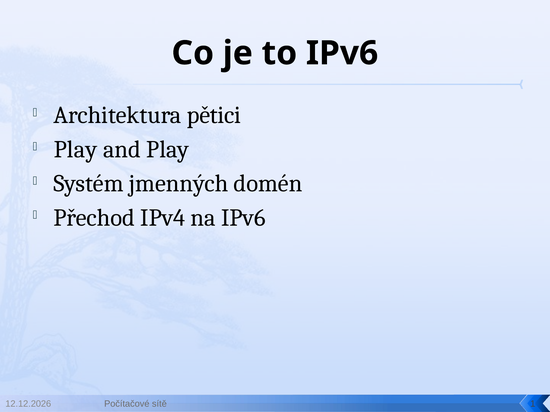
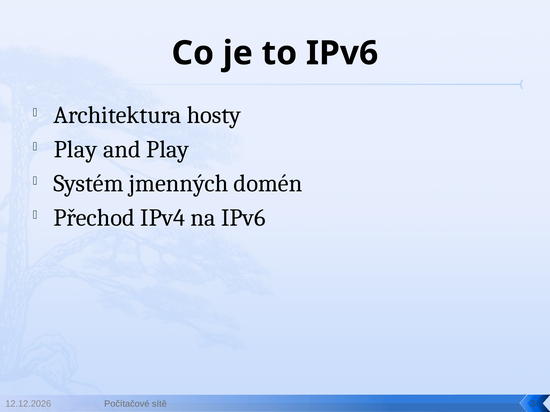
pětici: pětici -> hosty (214, 115)
1: 1 -> 3 (533, 404)
